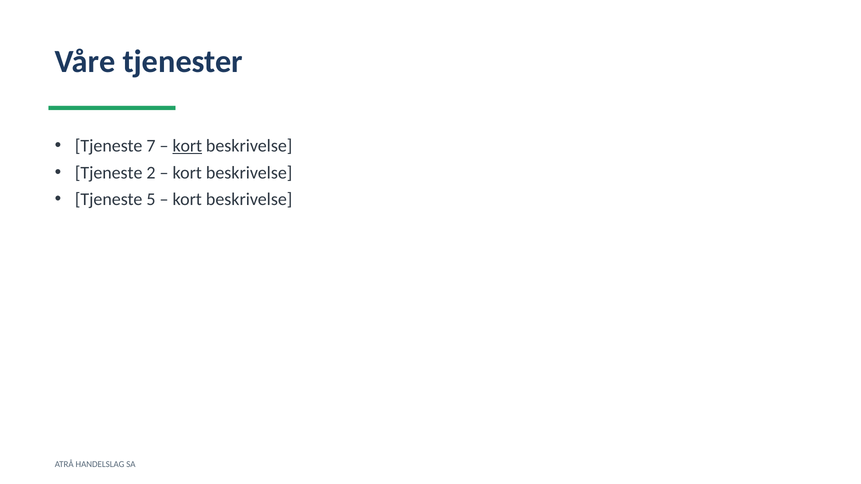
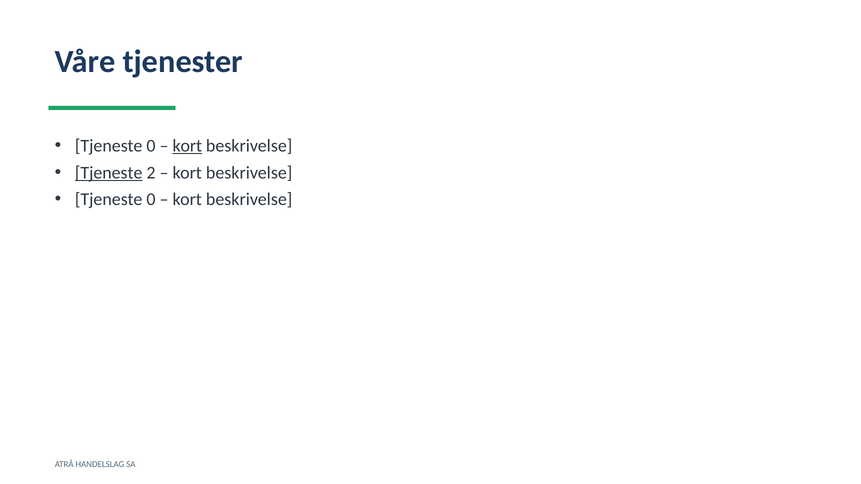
7: 7 -> 0 (151, 146)
Tjeneste underline: none -> present (109, 173)
5: 5 -> 0 (151, 200)
